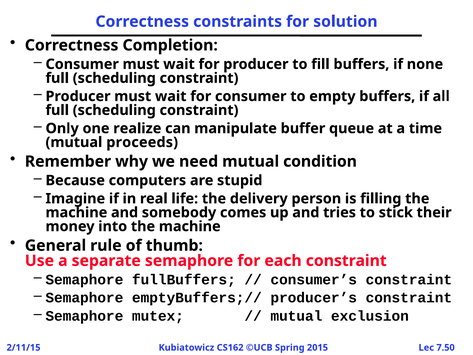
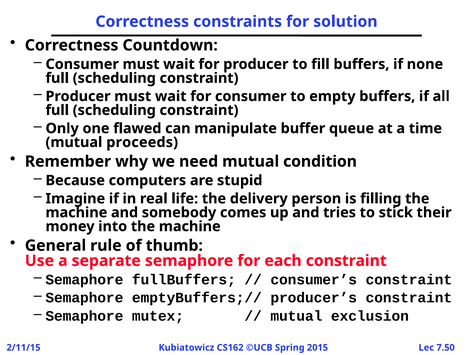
Completion: Completion -> Countdown (170, 45)
realize: realize -> flawed (137, 128)
